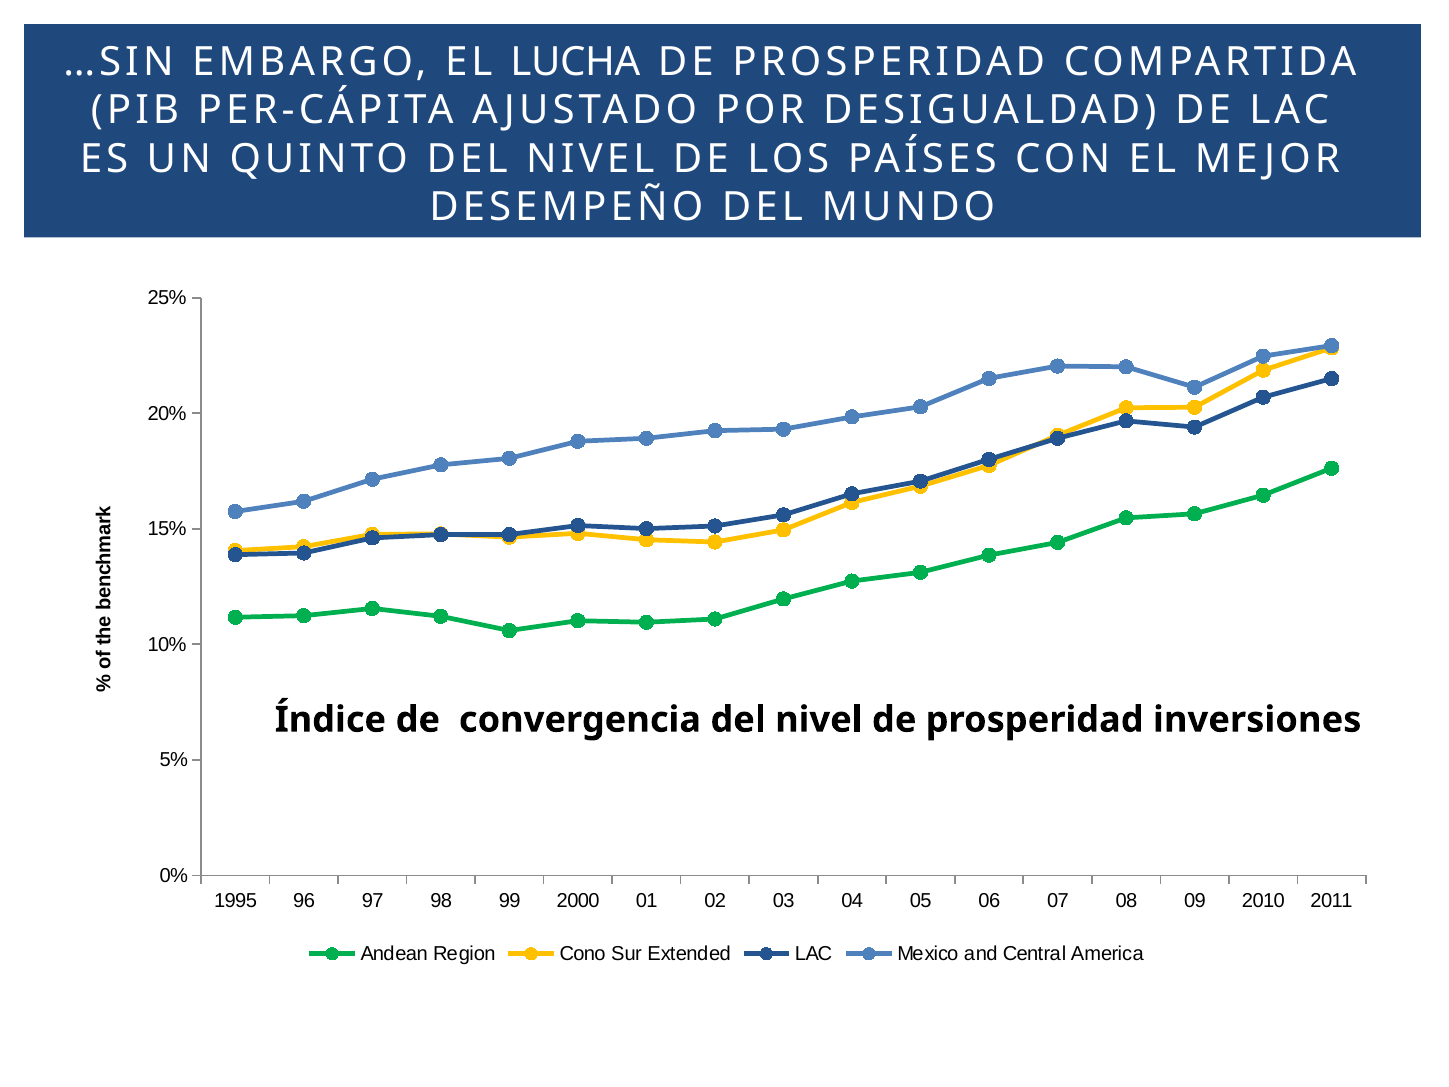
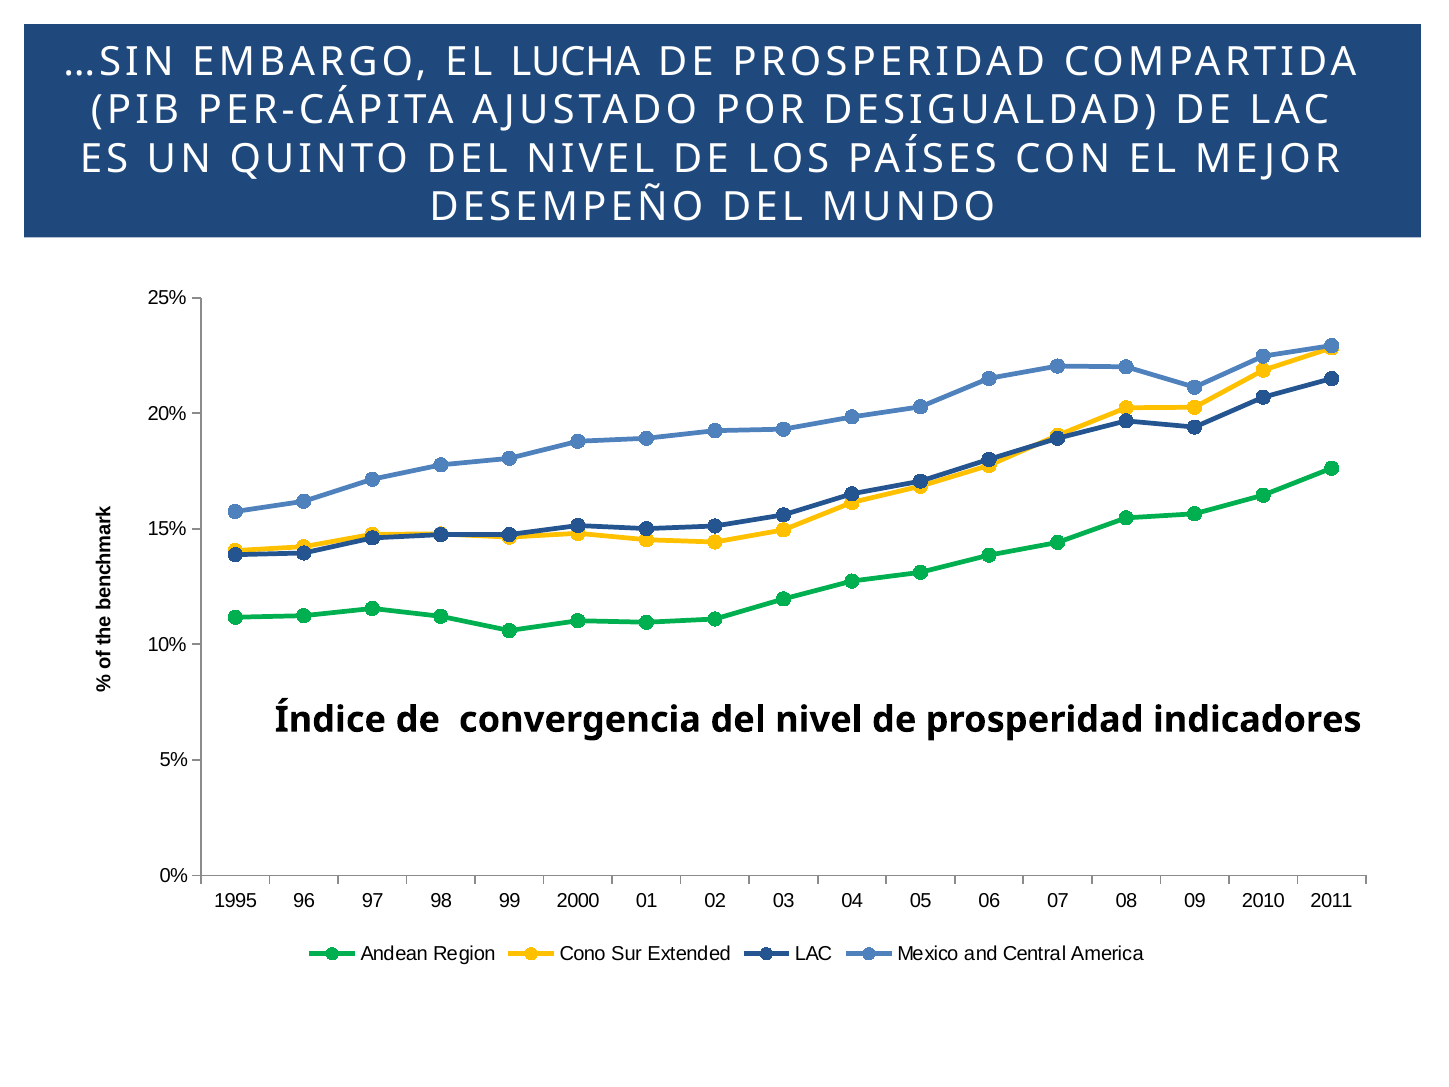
inversiones: inversiones -> indicadores (1257, 720)
